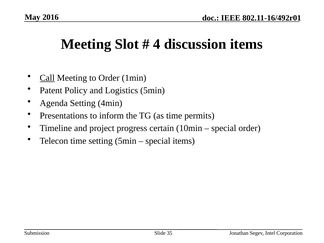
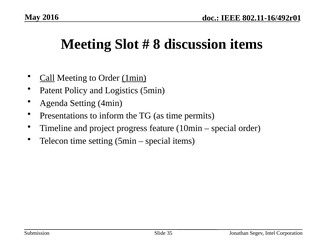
4: 4 -> 8 (157, 44)
1min underline: none -> present (134, 78)
certain: certain -> feature (162, 128)
